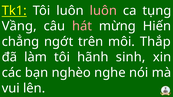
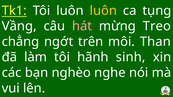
luôn colour: pink -> yellow (103, 11)
Hiến: Hiến -> Treo (157, 26)
Thắp: Thắp -> Than (155, 42)
